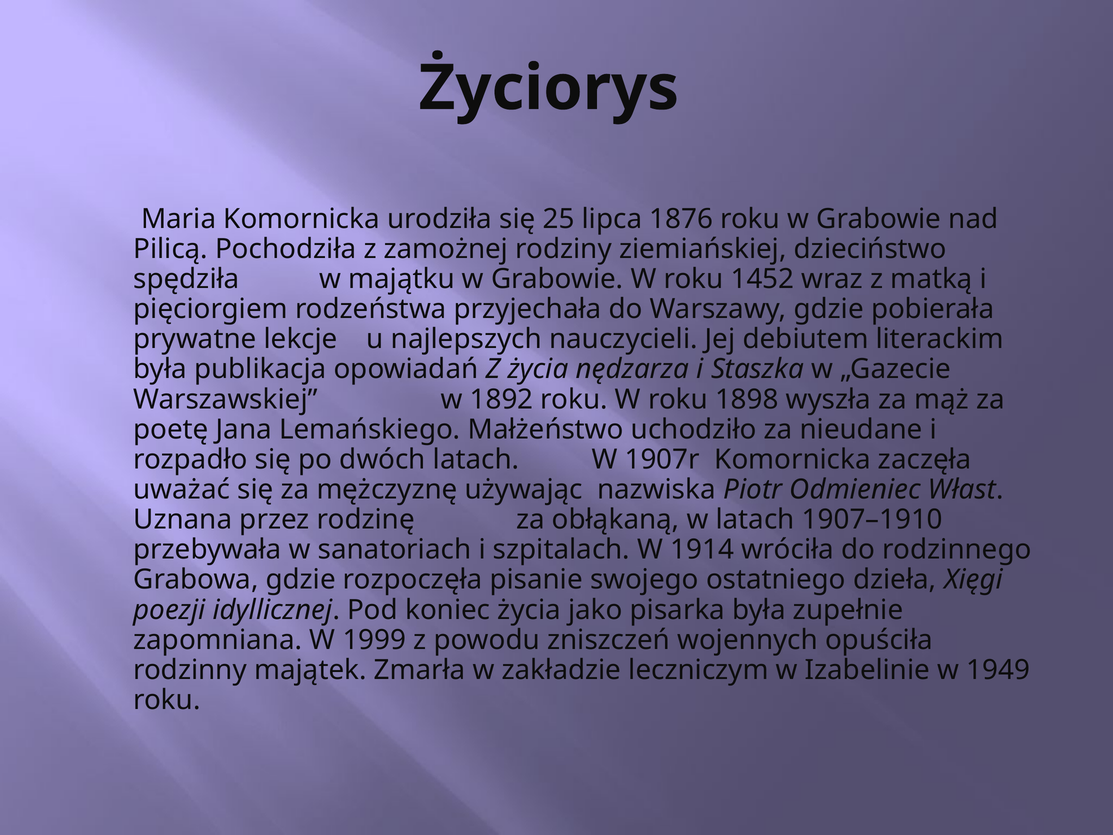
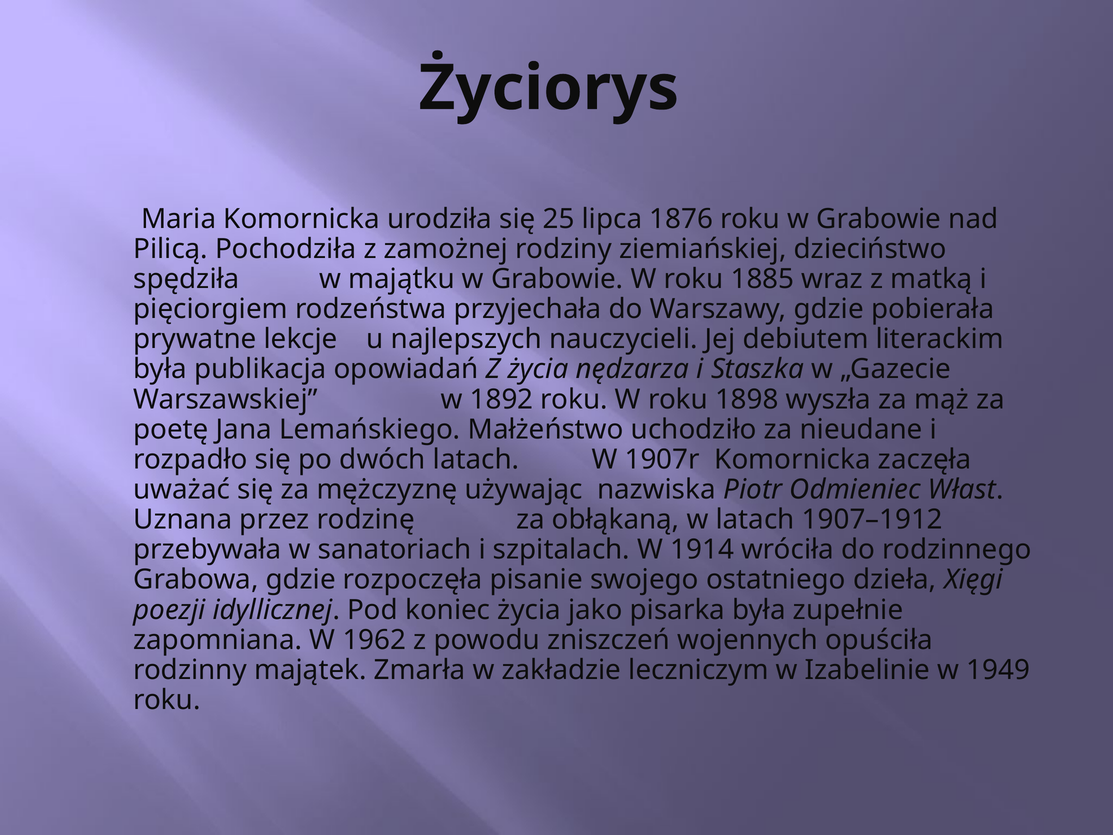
1452: 1452 -> 1885 (762, 279)
1907–1910: 1907–1910 -> 1907–1912 (872, 519)
1999: 1999 -> 1962 (374, 640)
